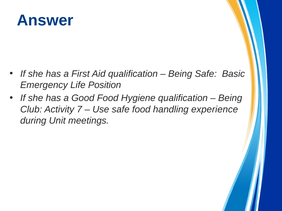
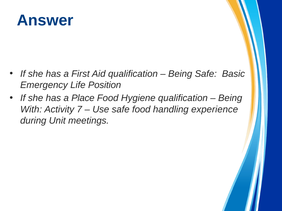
Good: Good -> Place (83, 98)
Club: Club -> With (31, 110)
